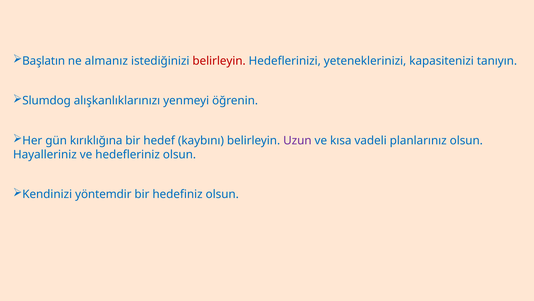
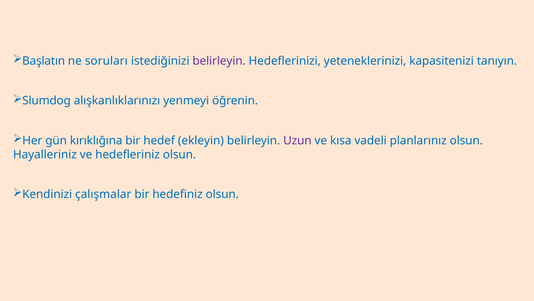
almanız: almanız -> soruları (106, 61)
belirleyin colour: red -> purple (219, 61)
kaybını: kaybını -> ekleyin (201, 140)
yöntemdir: yöntemdir -> çalışmalar (103, 194)
